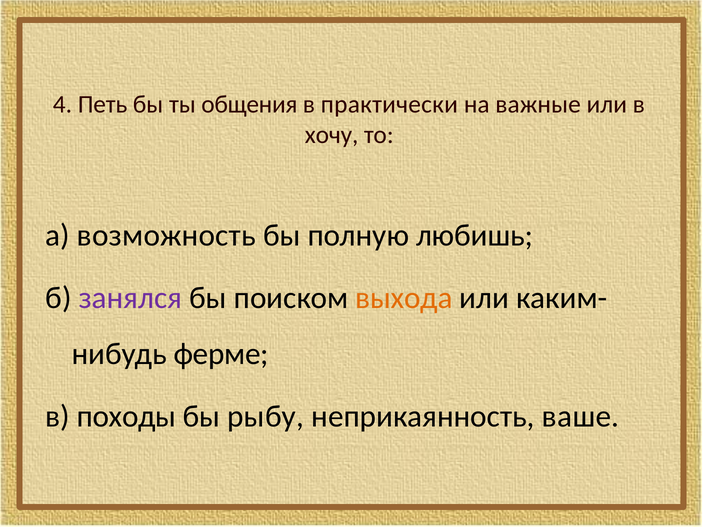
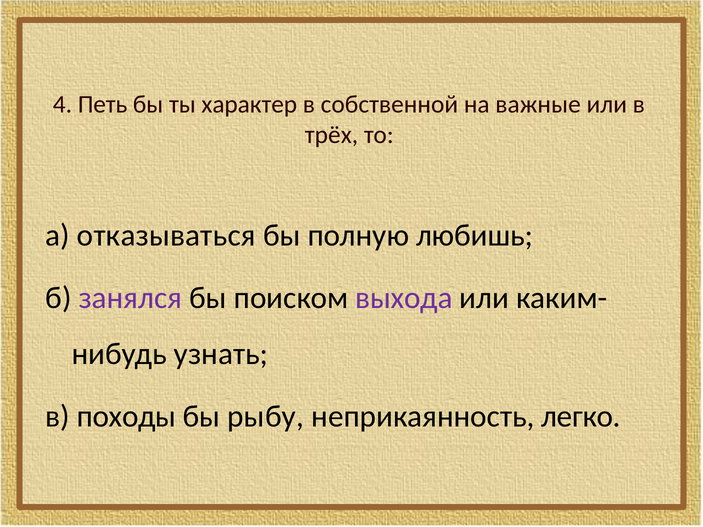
общения: общения -> характер (249, 104)
практически: практически -> собственной (389, 104)
хочу: хочу -> трёх (331, 135)
возможность: возможность -> отказываться (166, 235)
выхода colour: orange -> purple (404, 298)
ферме: ферме -> узнать (221, 354)
ваше: ваше -> легко (581, 417)
